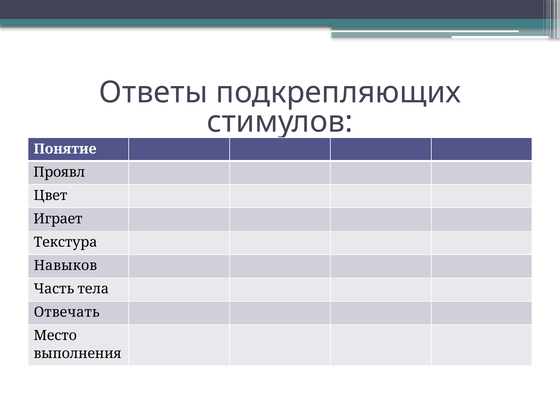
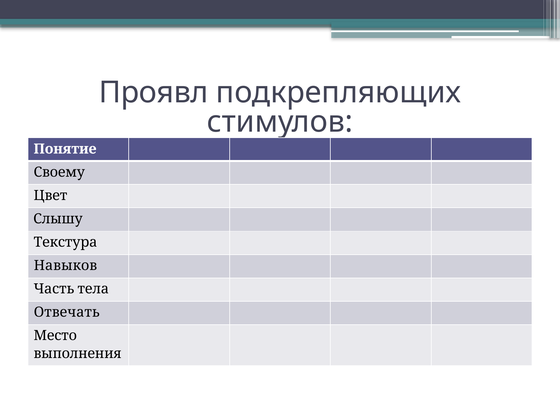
Ответы: Ответы -> Проявл (154, 93)
Проявл: Проявл -> Своему (59, 172)
Играет: Играет -> Слышу (58, 219)
